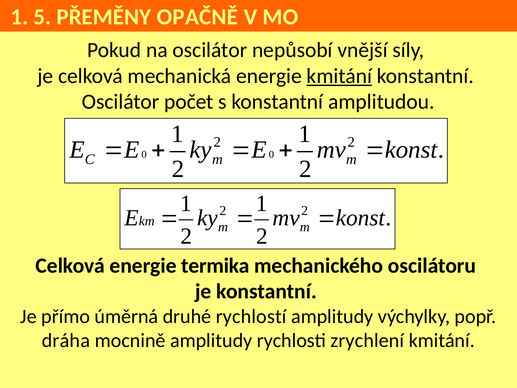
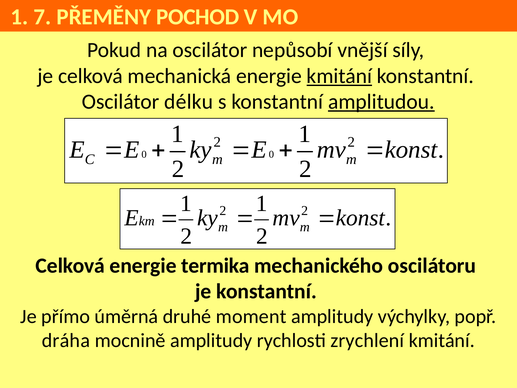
5: 5 -> 7 (42, 17)
OPAČNĚ: OPAČNĚ -> POCHOD (198, 17)
počet: počet -> délku (189, 102)
amplitudou underline: none -> present (381, 102)
rychlostí: rychlostí -> moment (251, 316)
